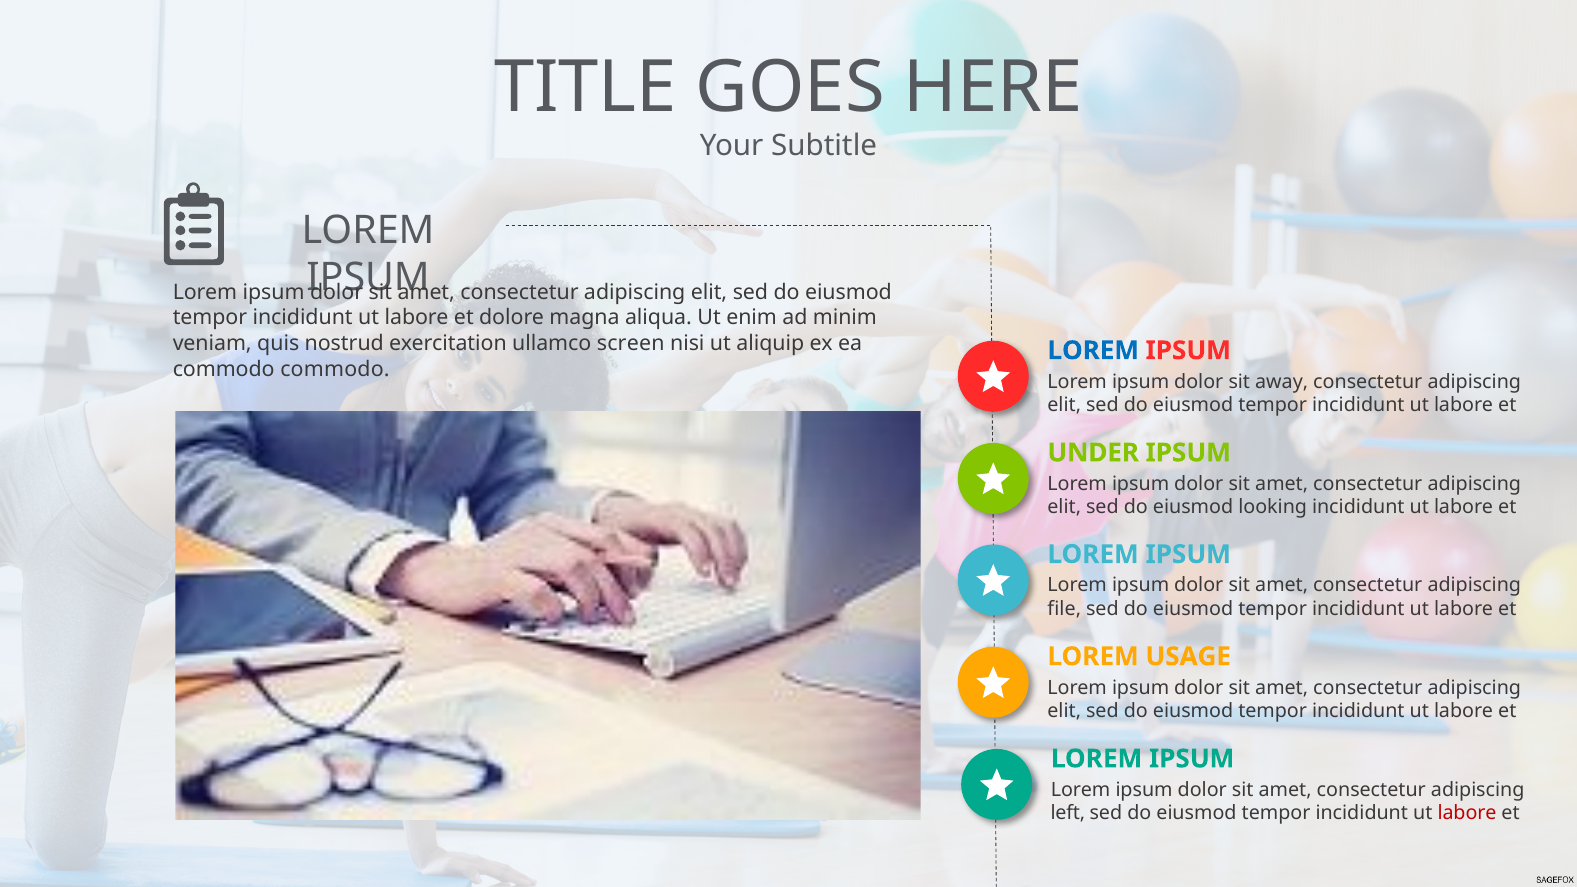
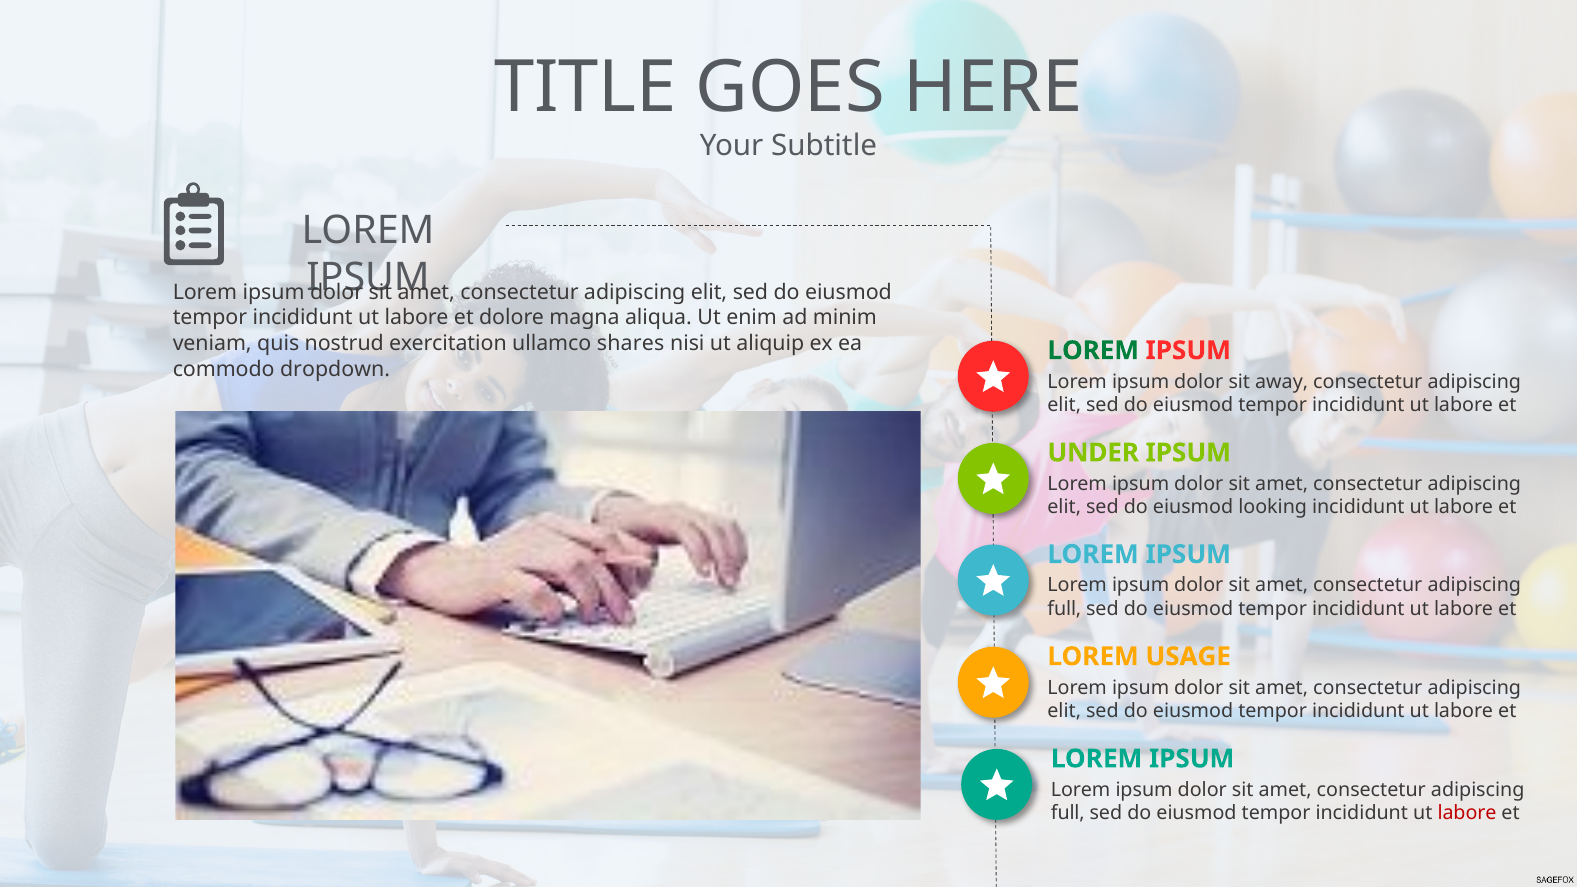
screen: screen -> shares (631, 343)
LOREM colour: blue -> green (1093, 351)
commodo commodo: commodo -> dropdown (335, 369)
file: file -> full (1064, 609)
left: left -> full (1068, 814)
